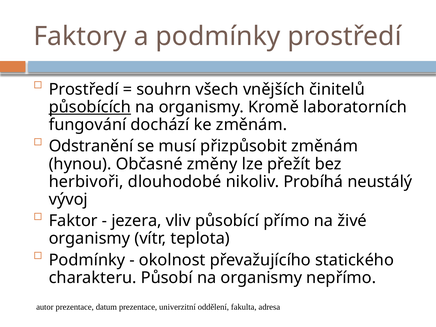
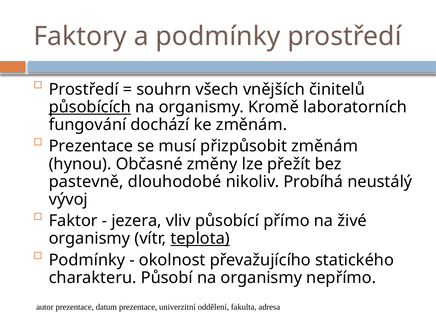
Odstranění: Odstranění -> Prezentace (91, 146)
herbivoři: herbivoři -> pastevně (86, 182)
teplota underline: none -> present (200, 238)
